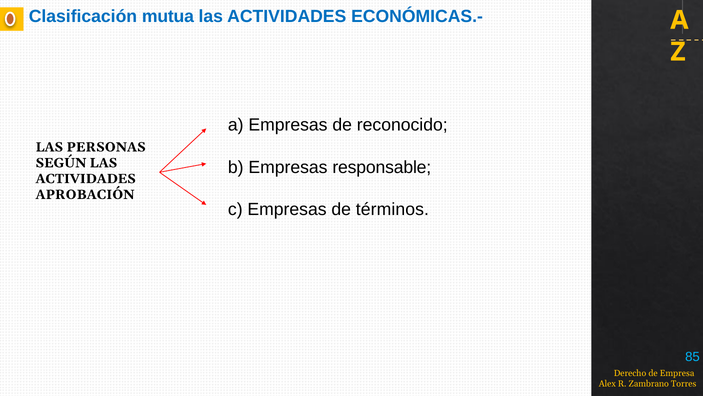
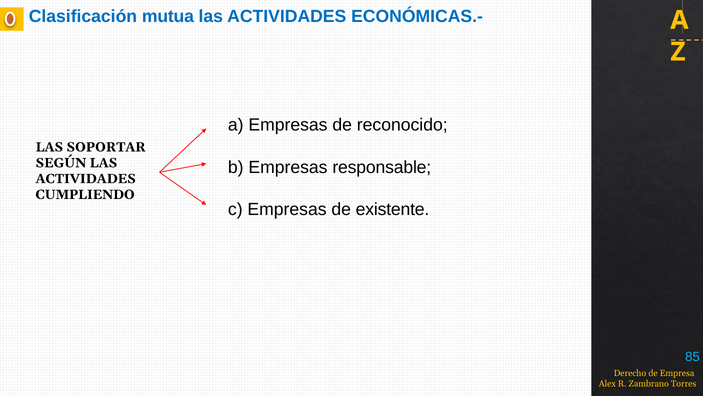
PERSONAS: PERSONAS -> SOPORTAR (106, 147)
APROBACIÓN: APROBACIÓN -> CUMPLIENDO (85, 194)
términos: términos -> existente (393, 209)
